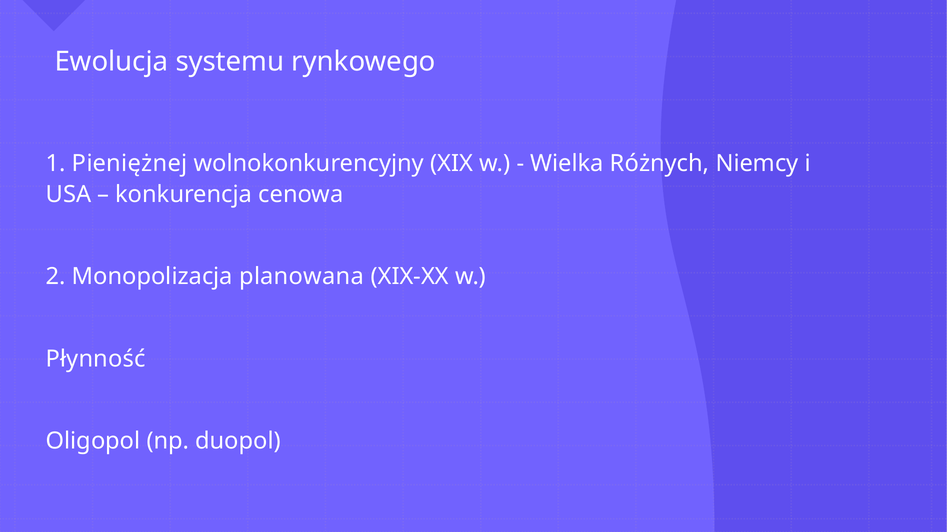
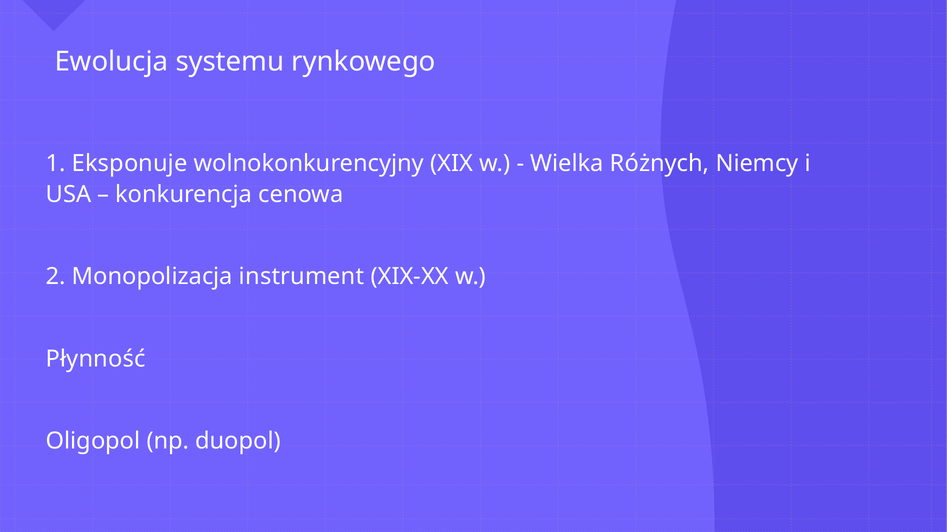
Pieniężnej: Pieniężnej -> Eksponuje (130, 164)
planowana: planowana -> instrument (302, 277)
